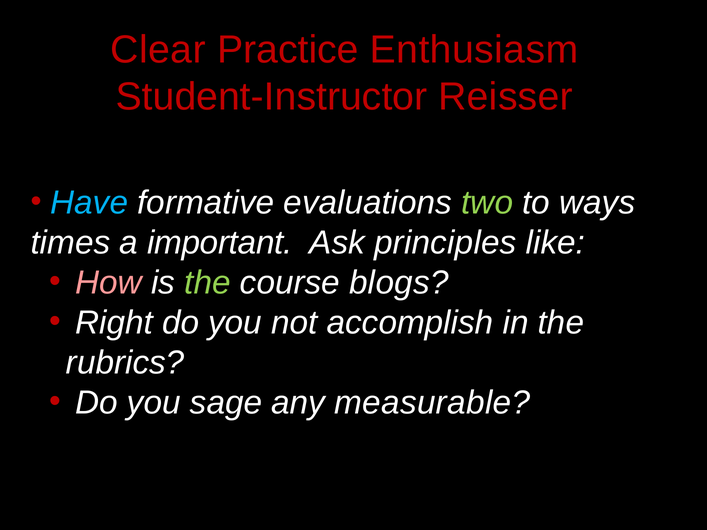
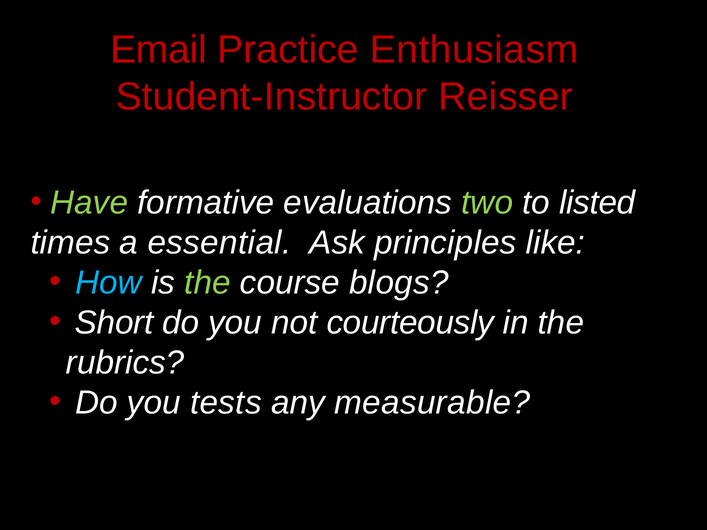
Clear: Clear -> Email (158, 50)
Have colour: light blue -> light green (89, 203)
ways: ways -> listed (597, 203)
important: important -> essential (220, 243)
How colour: pink -> light blue (109, 283)
Right: Right -> Short (114, 323)
accomplish: accomplish -> courteously (410, 323)
sage: sage -> tests (226, 403)
